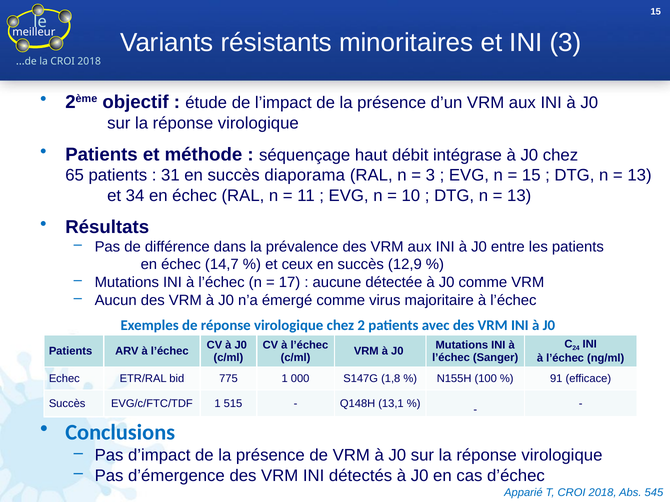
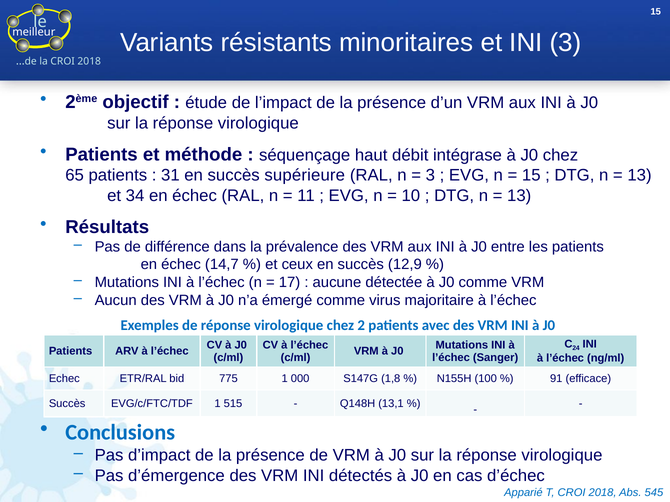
diaporama: diaporama -> supérieure (305, 176)
